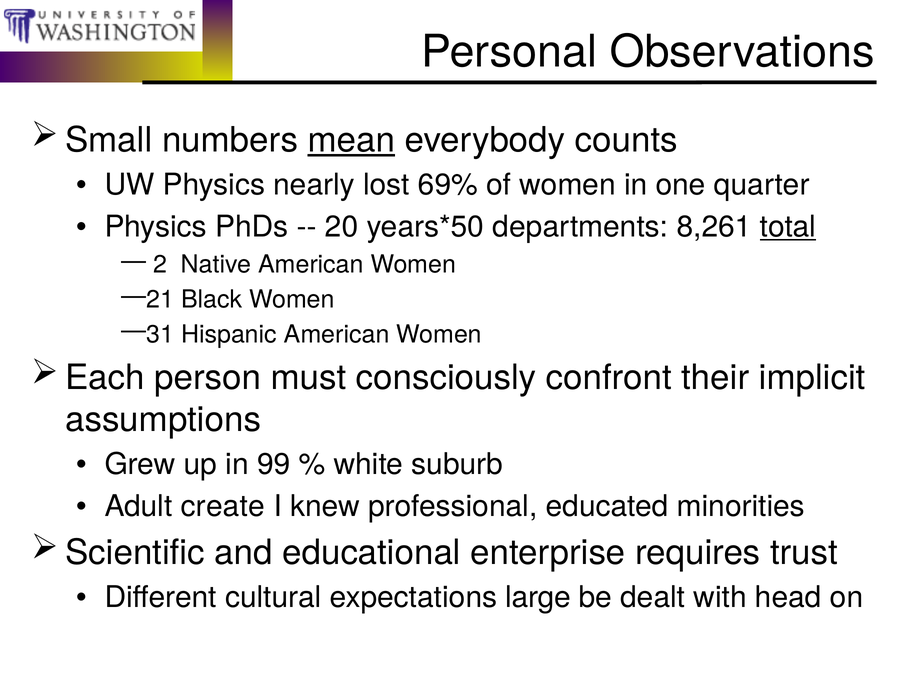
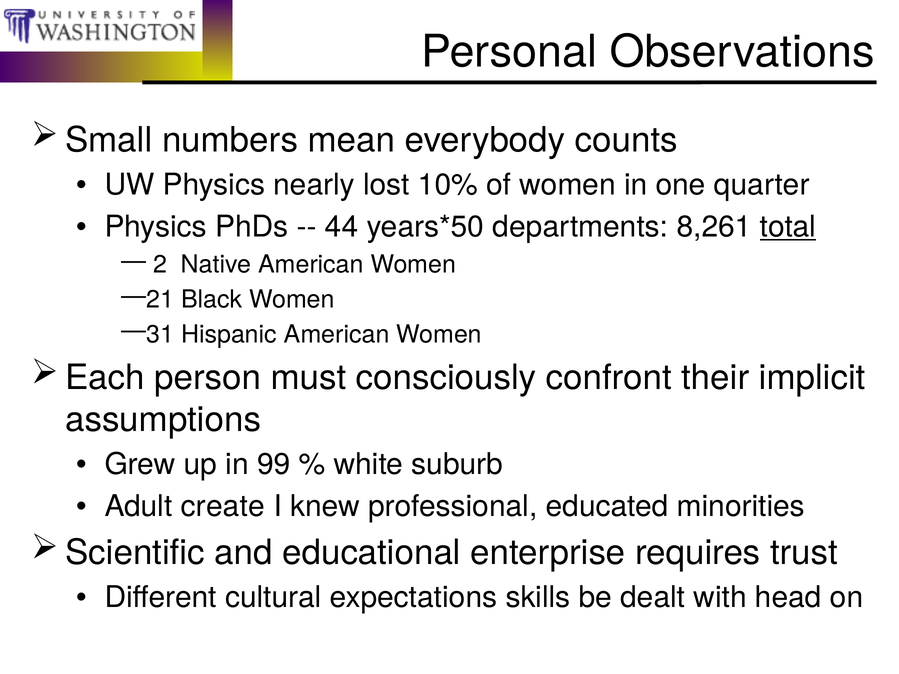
mean underline: present -> none (351, 140)
69%: 69% -> 10% (448, 185)
20: 20 -> 44 (342, 227)
large: large -> skills (538, 598)
